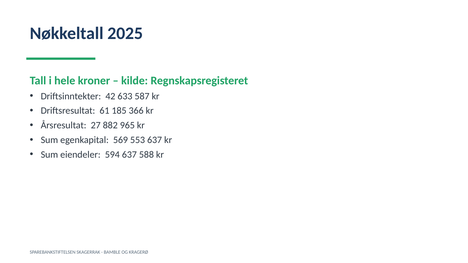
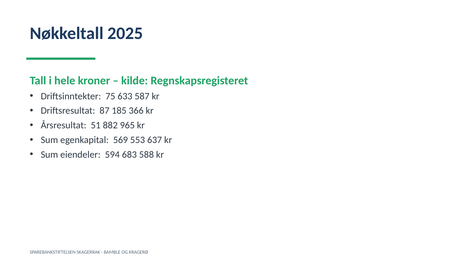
42: 42 -> 75 (110, 96)
61: 61 -> 87 (105, 111)
27: 27 -> 51 (96, 126)
594 637: 637 -> 683 (129, 155)
